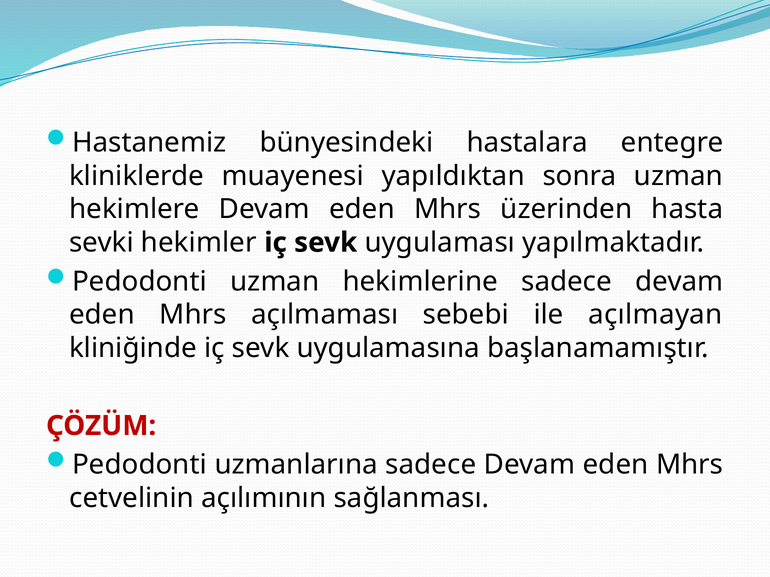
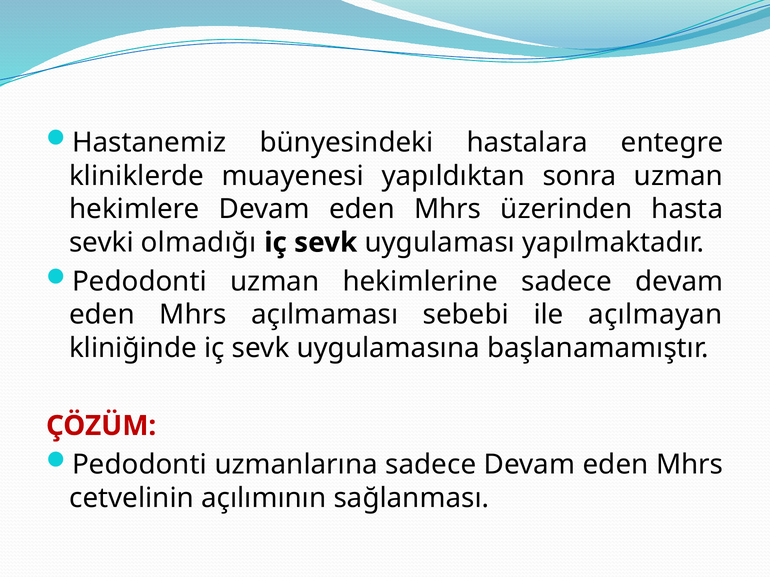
hekimler: hekimler -> olmadığı (199, 243)
